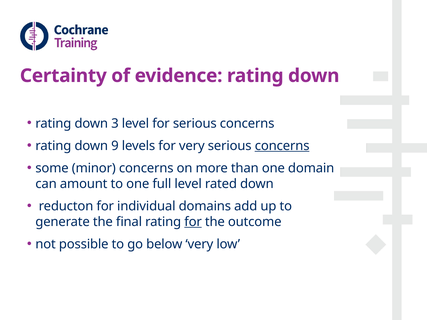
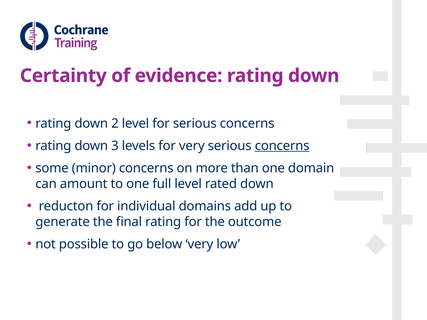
3: 3 -> 2 (115, 123)
9: 9 -> 3 (115, 146)
for underline: present -> none (193, 222)
